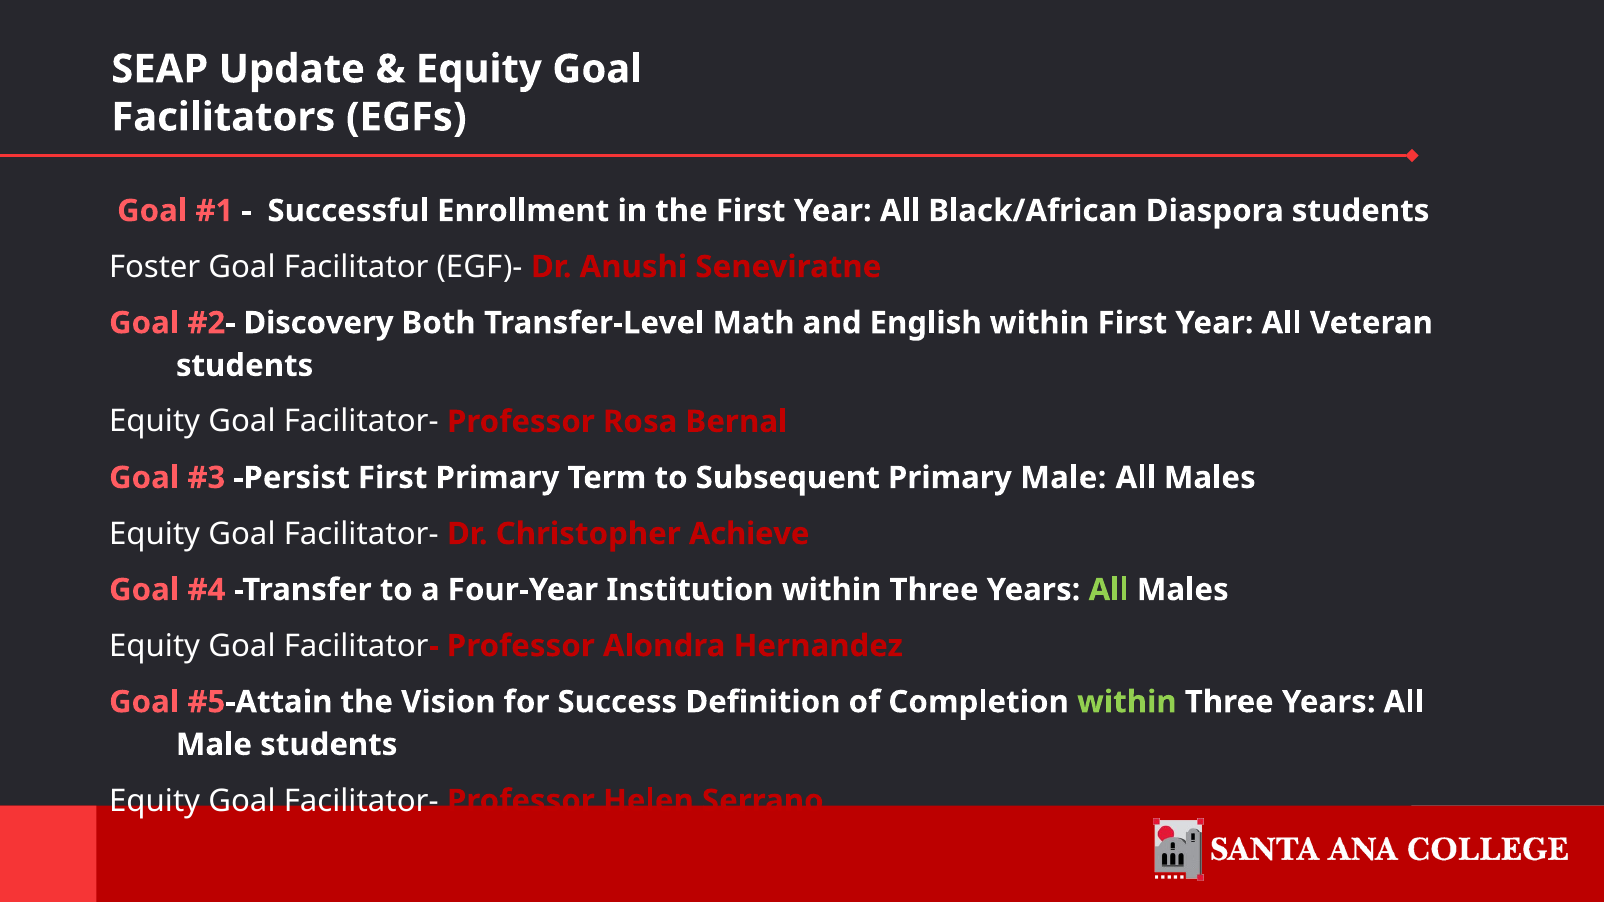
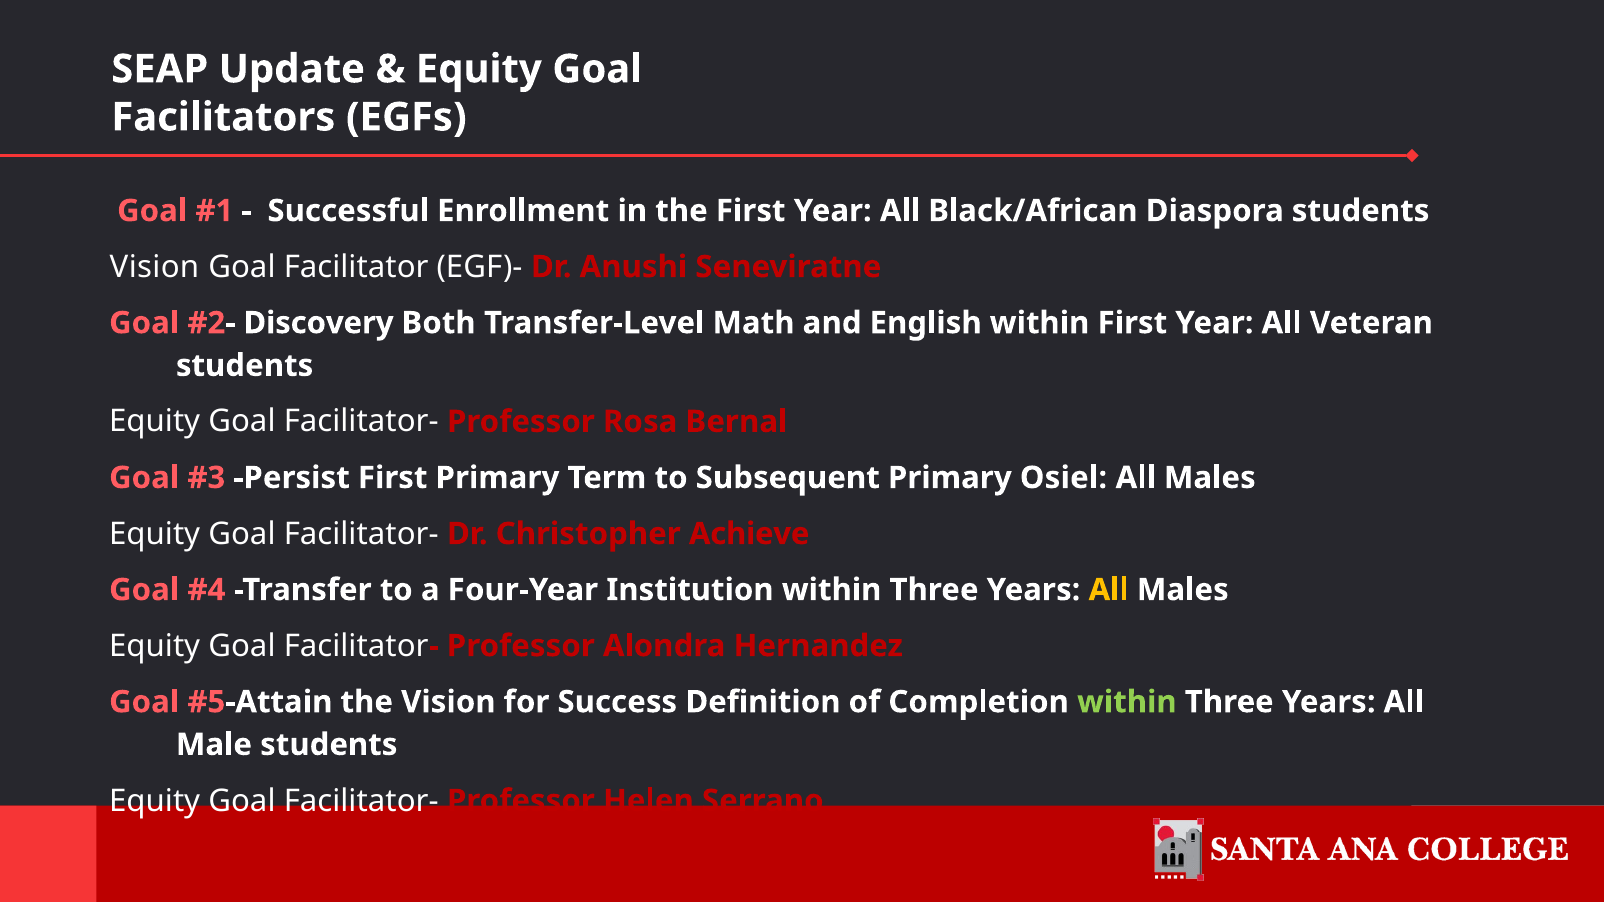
Foster: Foster -> Vision (154, 267)
Primary Male: Male -> Osiel (1063, 478)
All colour: light green -> yellow (1109, 590)
